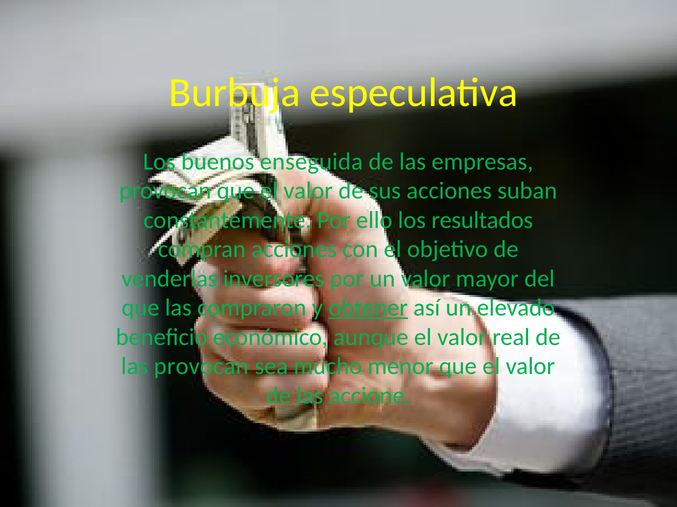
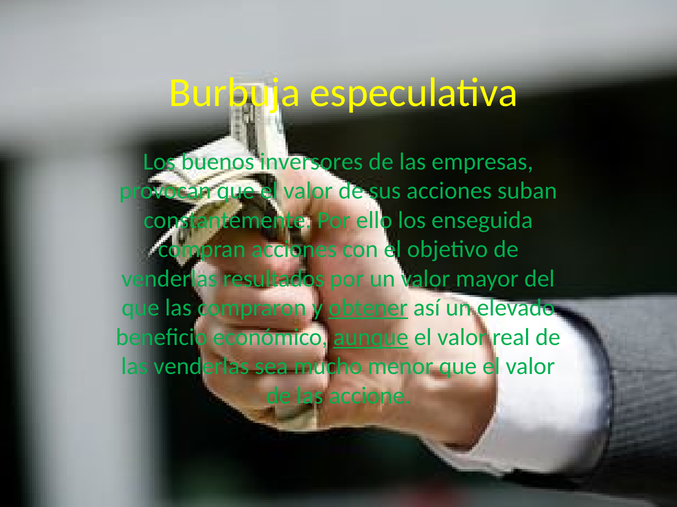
enseguida: enseguida -> inversores (311, 162)
resultados: resultados -> enseguida (482, 220)
inversores: inversores -> resultados (274, 279)
aunque underline: none -> present (371, 338)
las provocan: provocan -> venderlas (201, 367)
